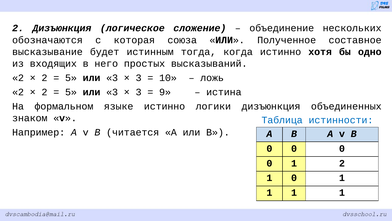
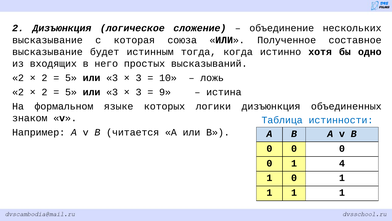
обозначаются: обозначаются -> высказывание (47, 40)
языке истинно: истинно -> которых (165, 106)
1 2: 2 -> 4 (342, 163)
